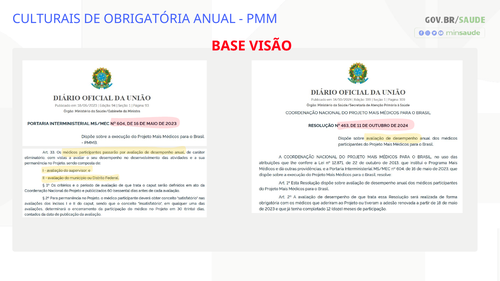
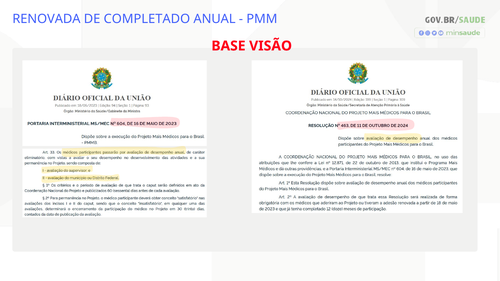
CULTURAIS: CULTURAIS -> RENOVADA (46, 19)
OBRIGATÓRIA: OBRIGATÓRIA -> COMPLETADO (147, 19)
